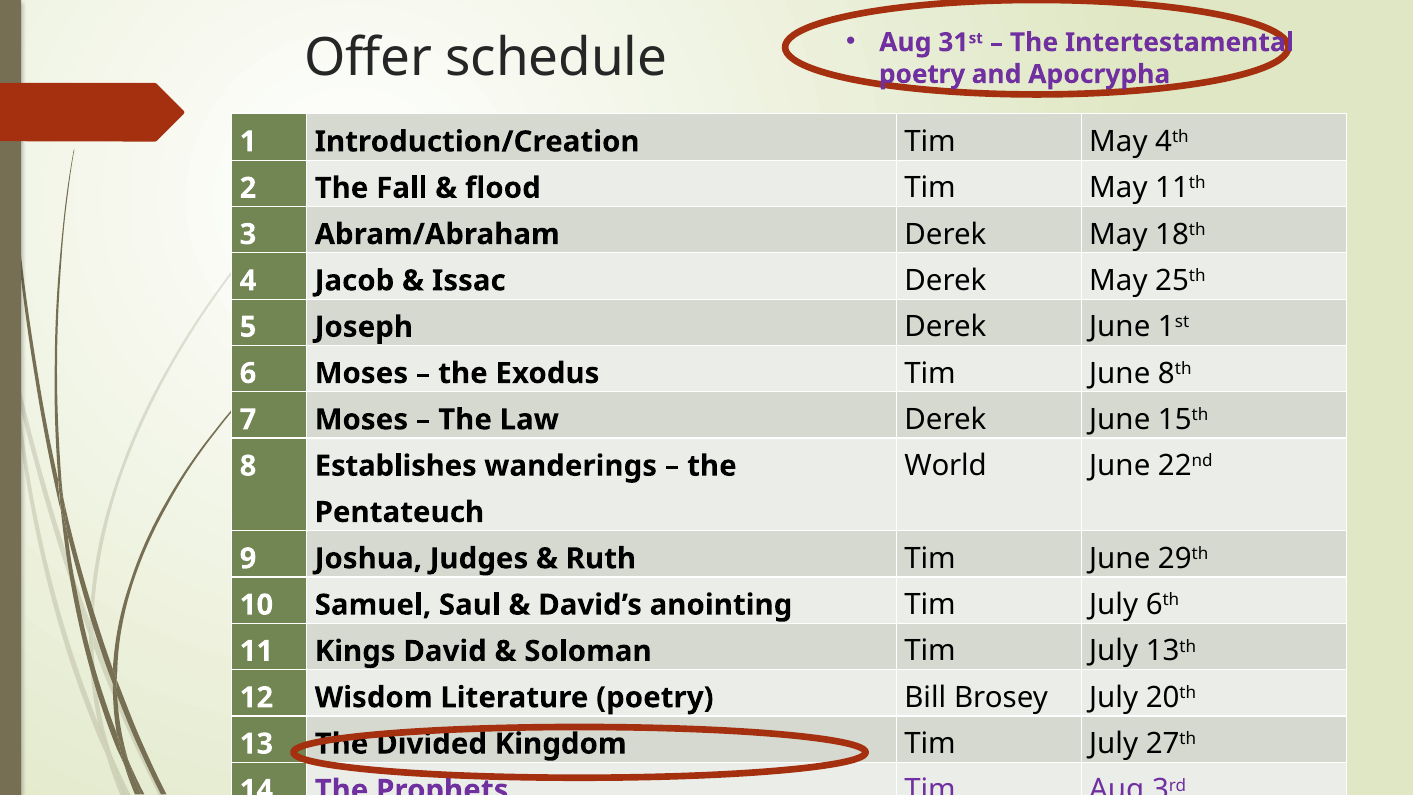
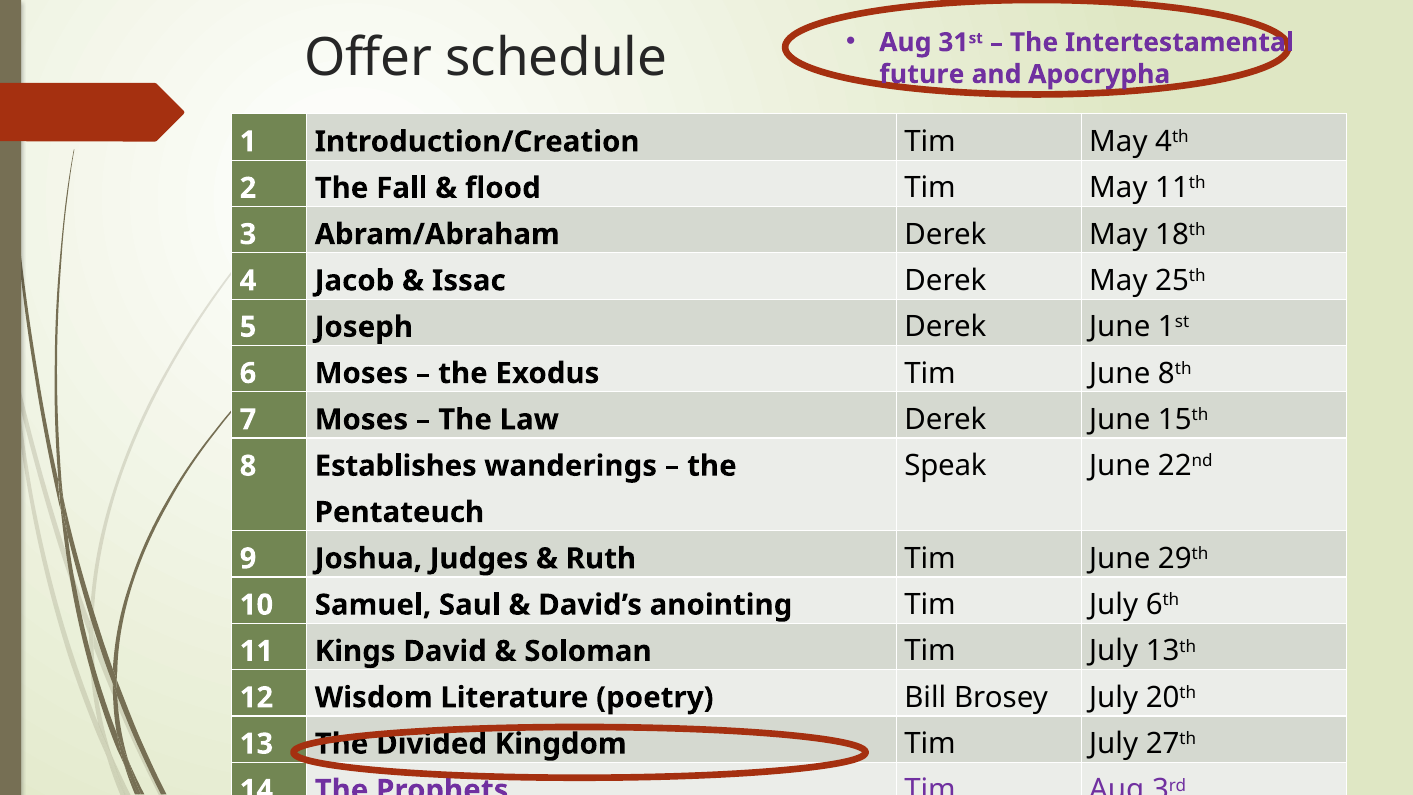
poetry: poetry -> future (922, 74)
World: World -> Speak (946, 466)
